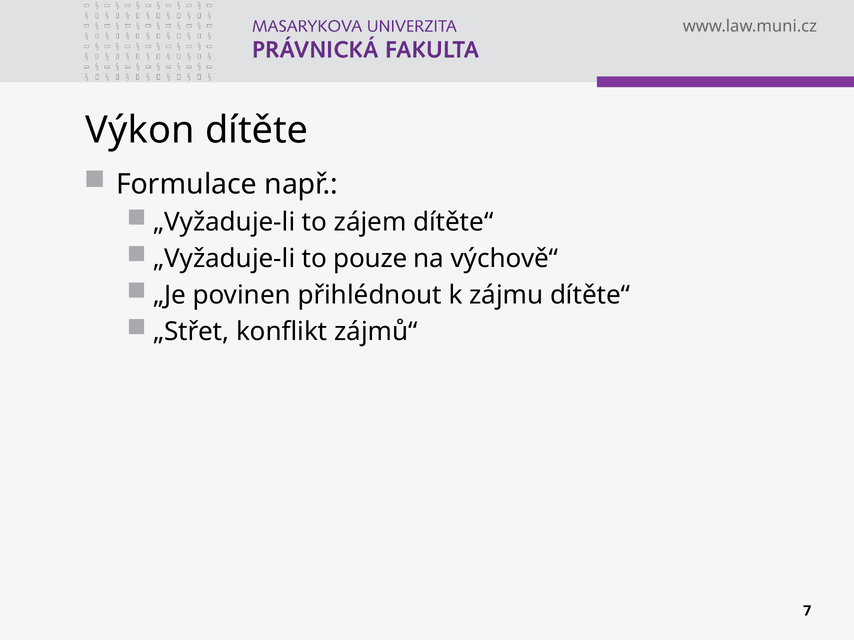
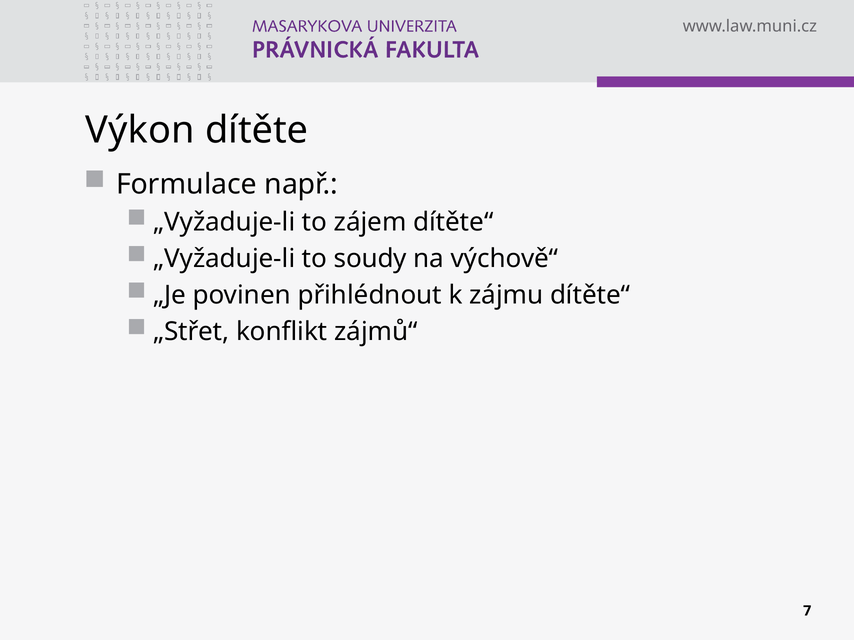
pouze: pouze -> soudy (370, 259)
